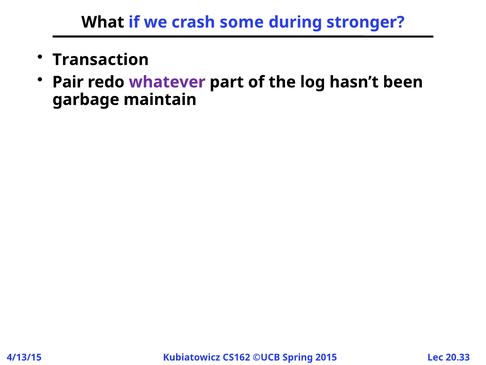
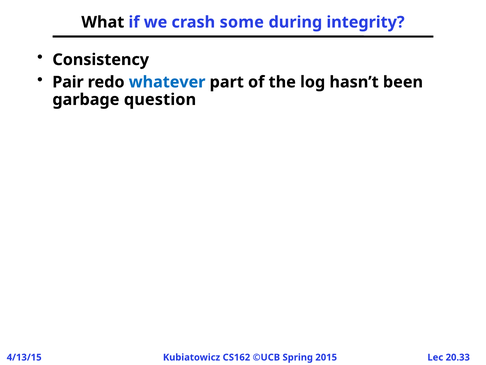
stronger: stronger -> integrity (366, 22)
Transaction: Transaction -> Consistency (101, 60)
whatever colour: purple -> blue (167, 82)
maintain: maintain -> question (160, 99)
